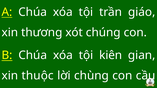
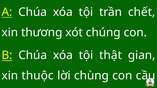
giáo: giáo -> chết (142, 12)
kiên: kiên -> thật (111, 55)
